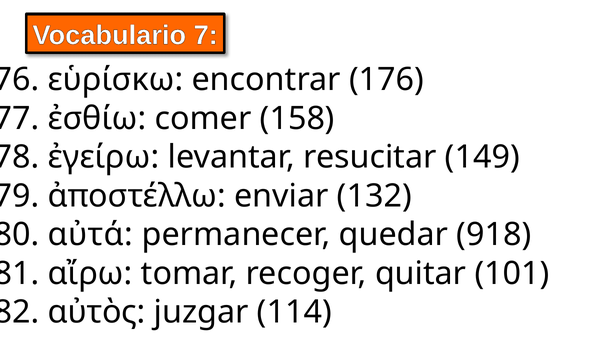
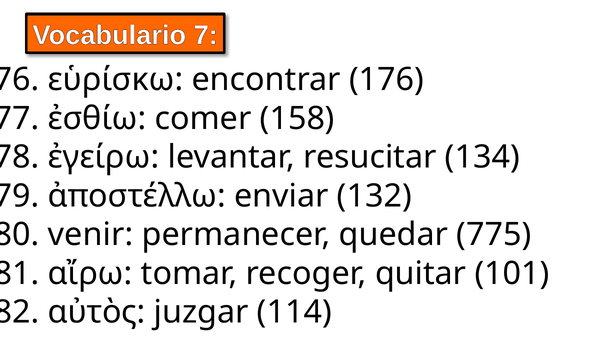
149: 149 -> 134 (482, 157)
αὐτά: αὐτά -> venir (91, 235)
918: 918 -> 775 (494, 235)
